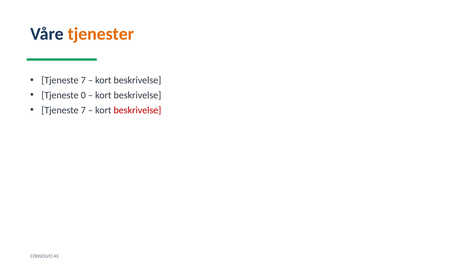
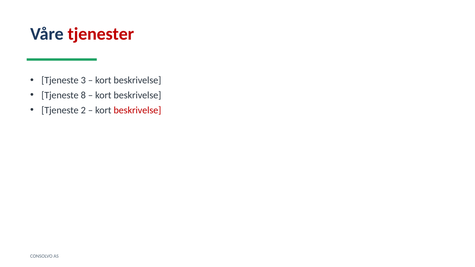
tjenester colour: orange -> red (101, 34)
7: 7 -> 3 (83, 80)
0: 0 -> 8 (83, 95)
7: 7 -> 2 (83, 110)
